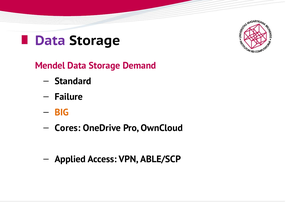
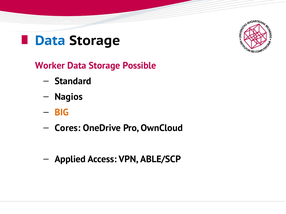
Data colour: purple -> blue (50, 41)
Mendel: Mendel -> Worker (50, 66)
Demand: Demand -> Possible (139, 66)
Failure: Failure -> Nagios (69, 97)
